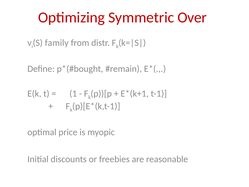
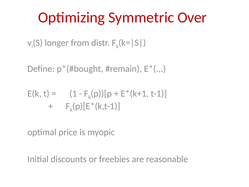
family: family -> longer (57, 43)
